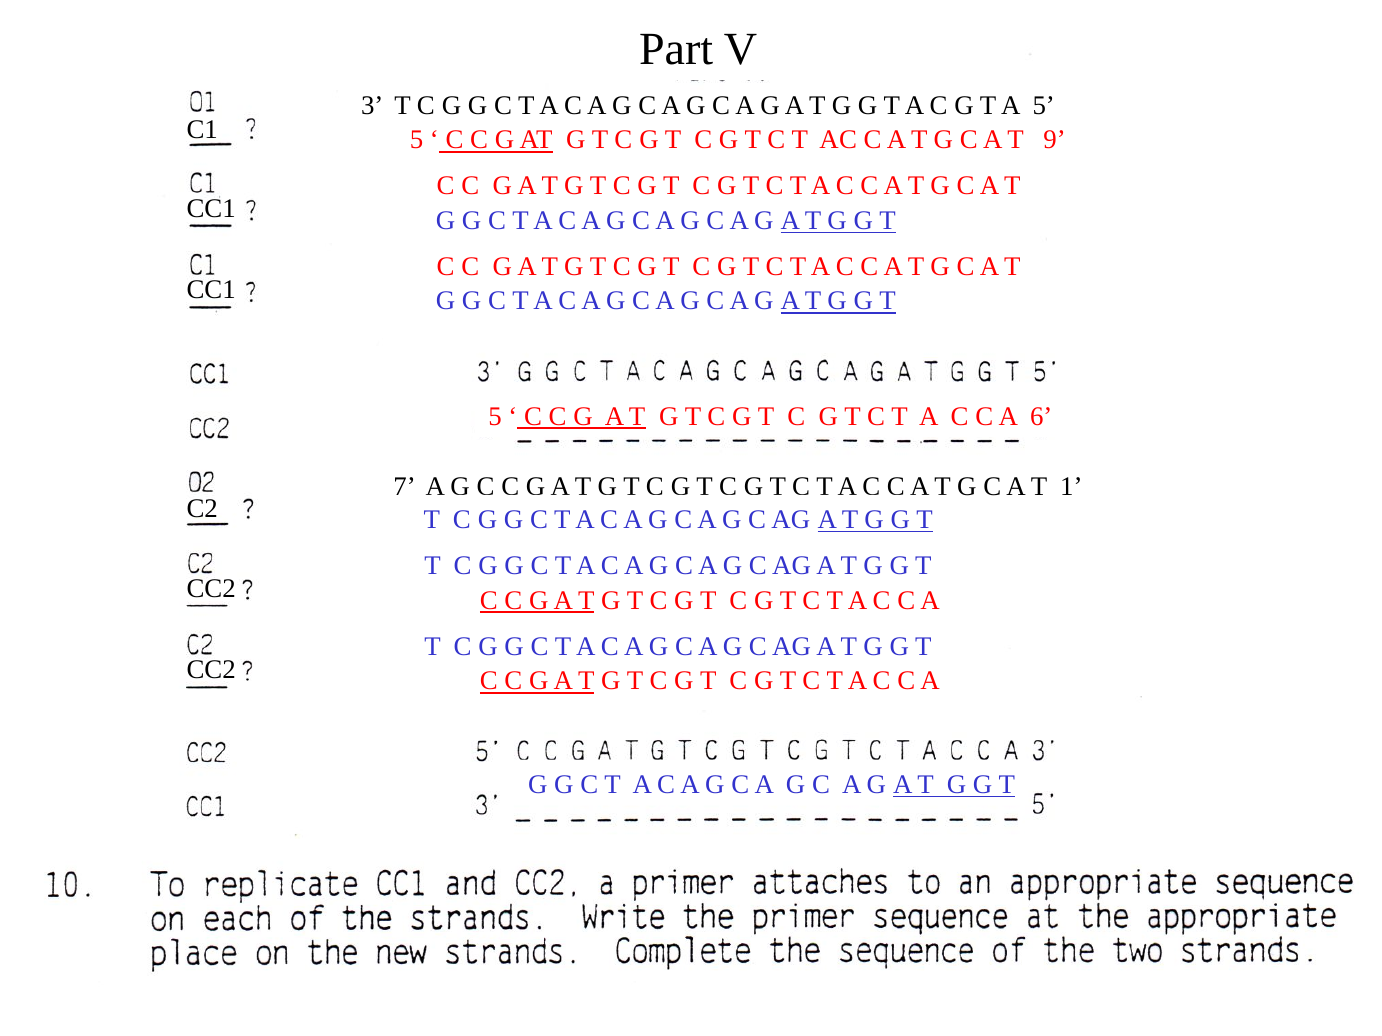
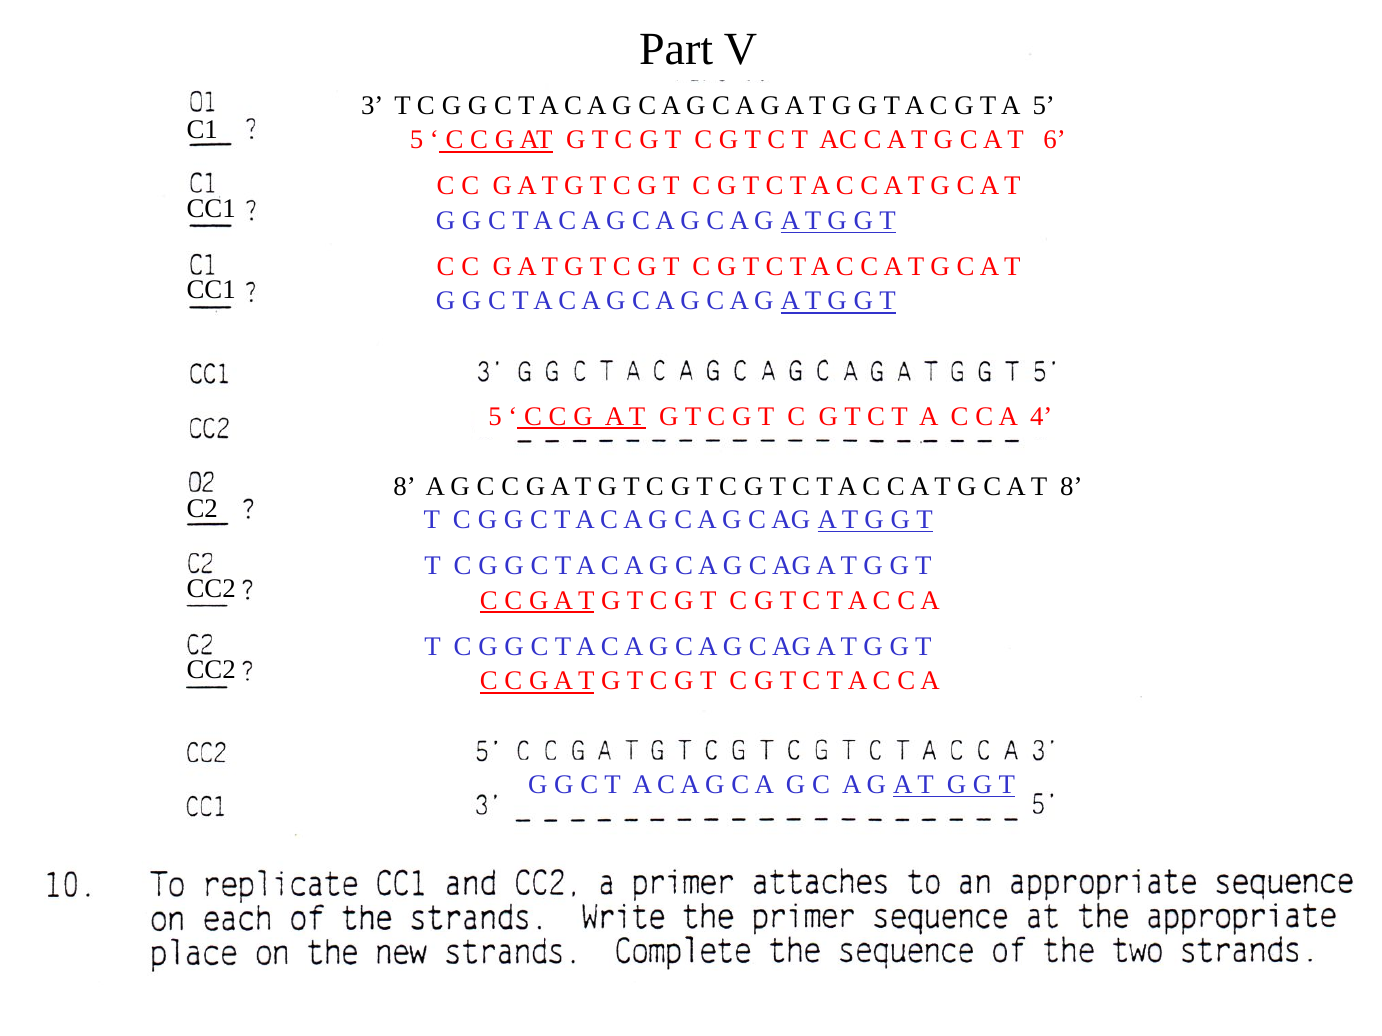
9: 9 -> 6 (1055, 140)
6: 6 -> 4 (1041, 416)
7: 7 -> 8 (405, 487)
A T 1: 1 -> 8 (1071, 487)
